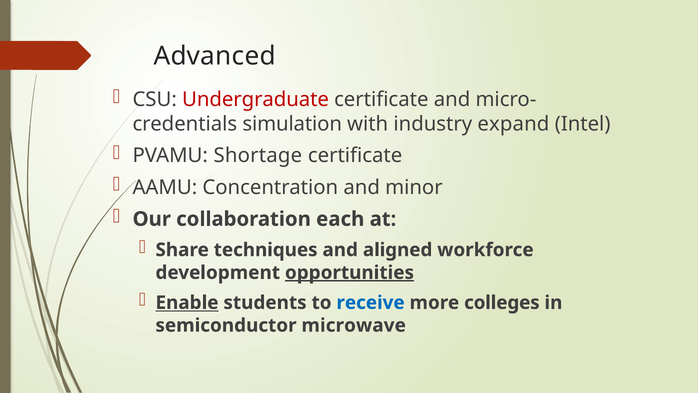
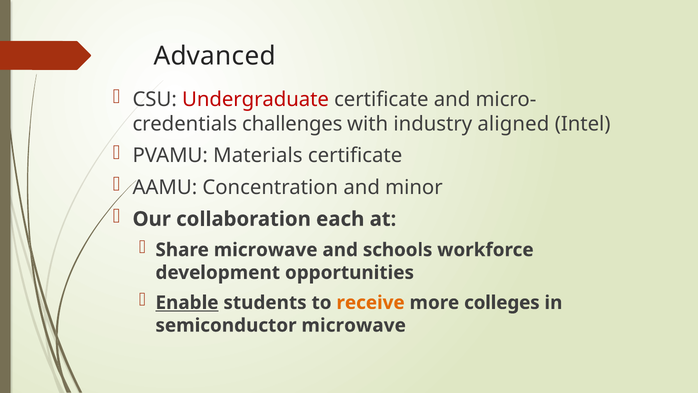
simulation: simulation -> challenges (292, 124)
expand: expand -> aligned (513, 124)
Shortage: Shortage -> Materials (258, 156)
Share techniques: techniques -> microwave (266, 250)
aligned: aligned -> schools (398, 250)
opportunities underline: present -> none (349, 272)
receive colour: blue -> orange (371, 302)
